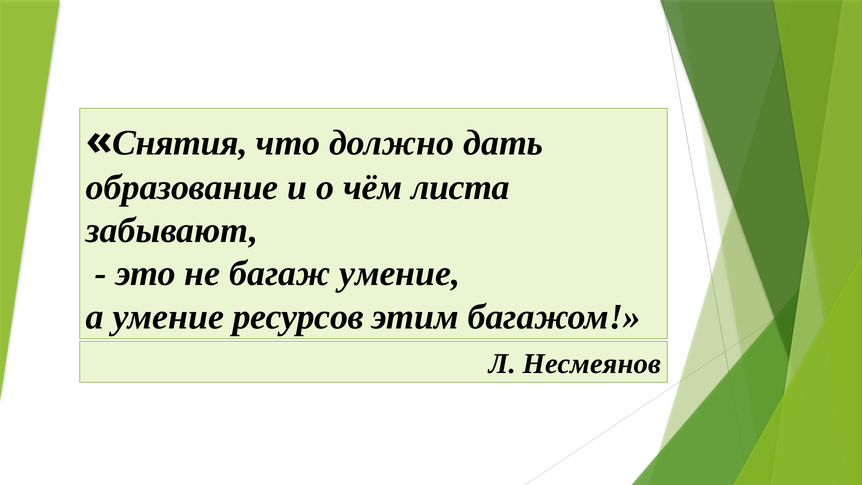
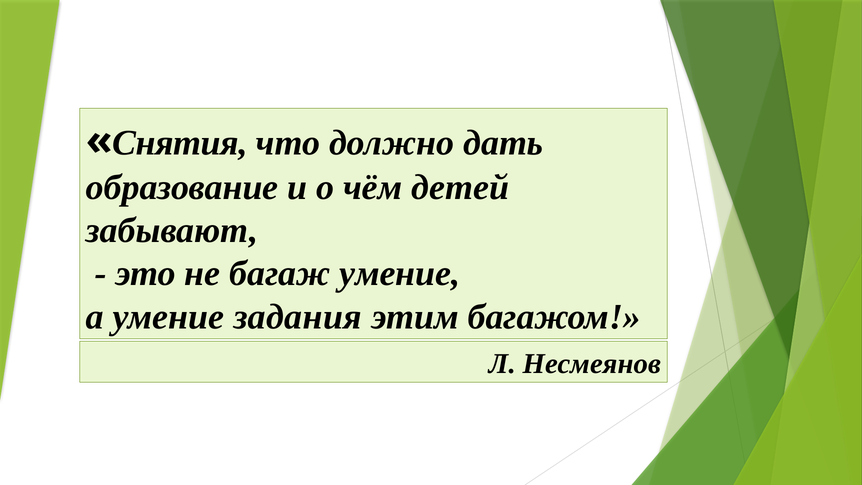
листа: листа -> детей (460, 187)
ресурсов: ресурсов -> задания (298, 317)
